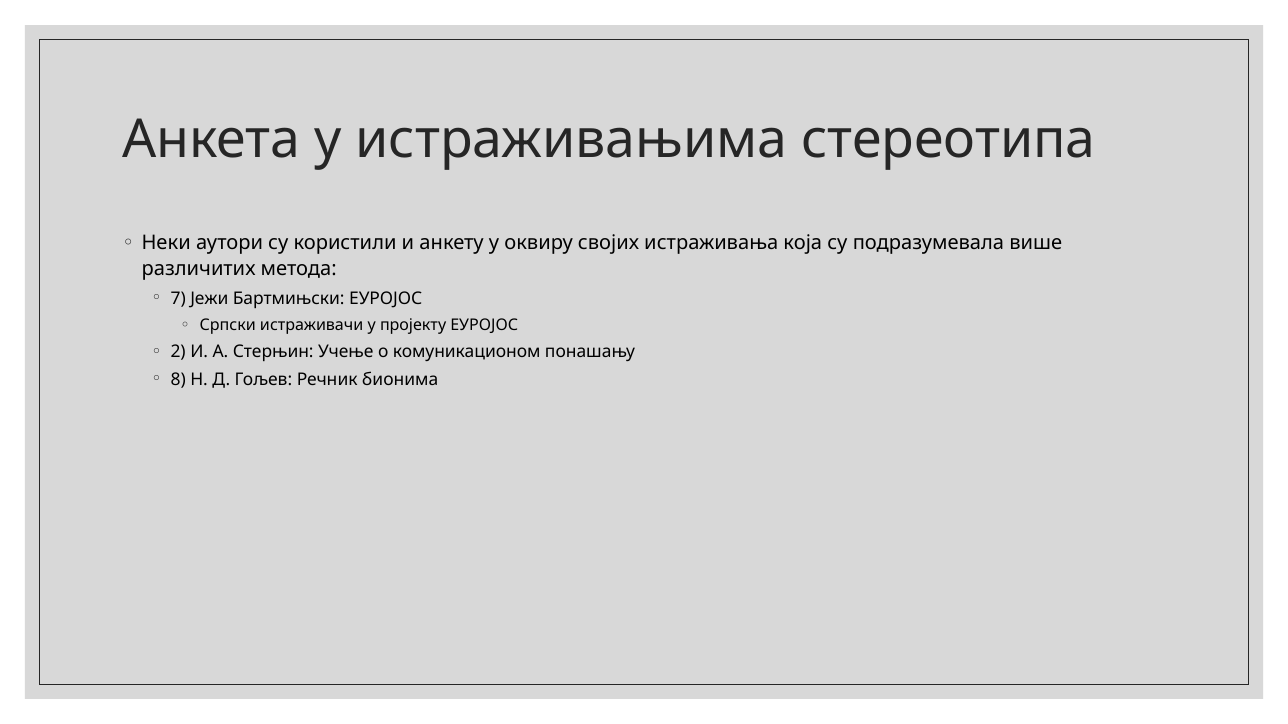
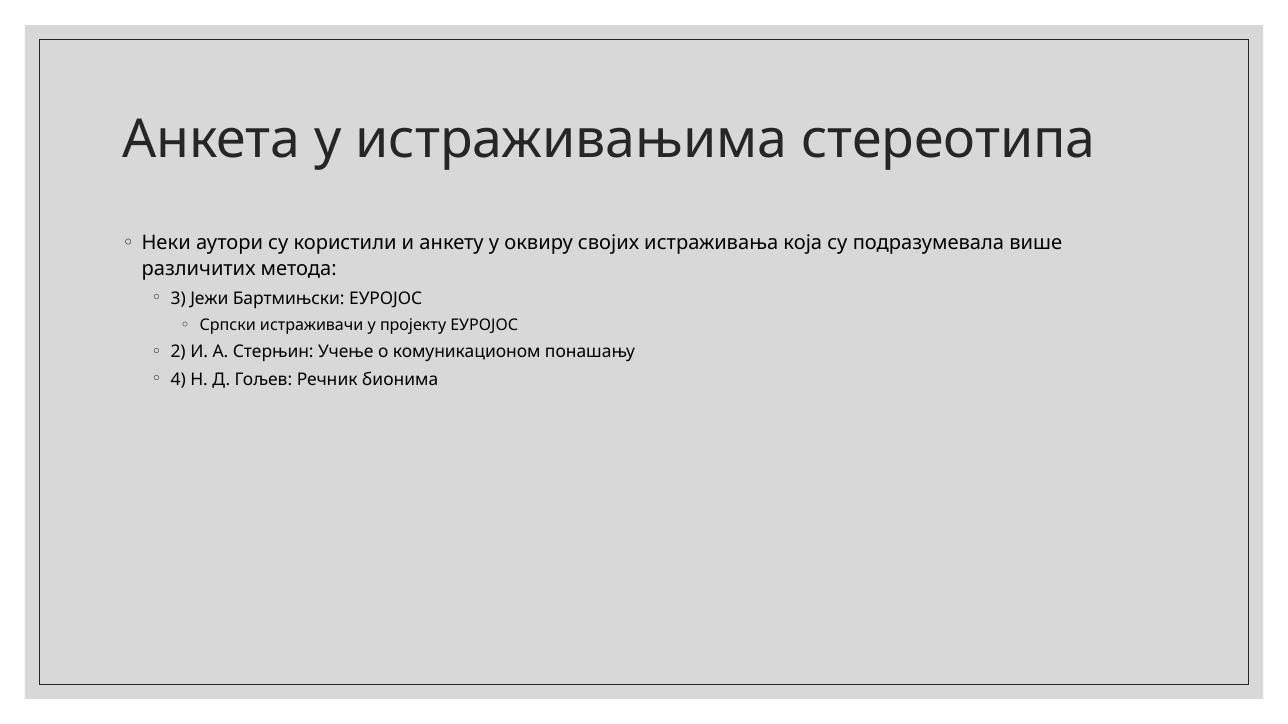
7: 7 -> 3 (178, 298)
8: 8 -> 4 (178, 380)
